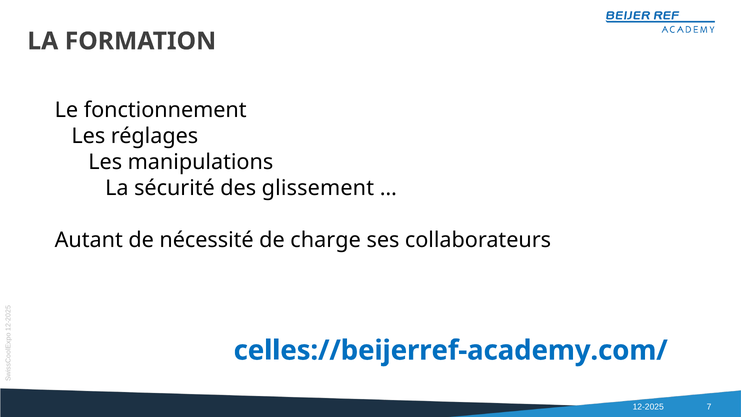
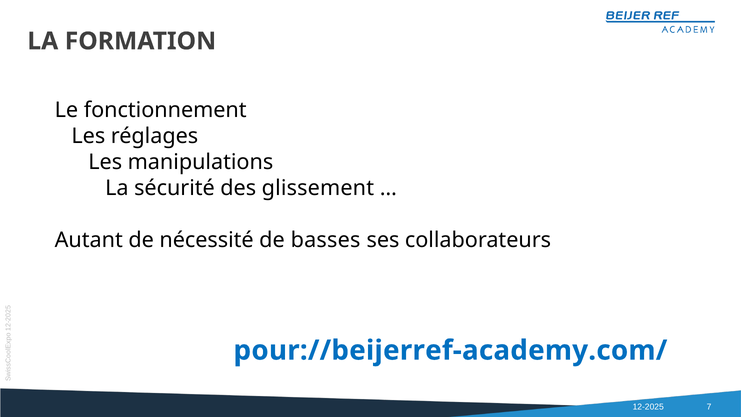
charge: charge -> basses (326, 240)
celles://beijerref-academy.com/: celles://beijerref-academy.com/ -> pour://beijerref-academy.com/ (450, 350)
